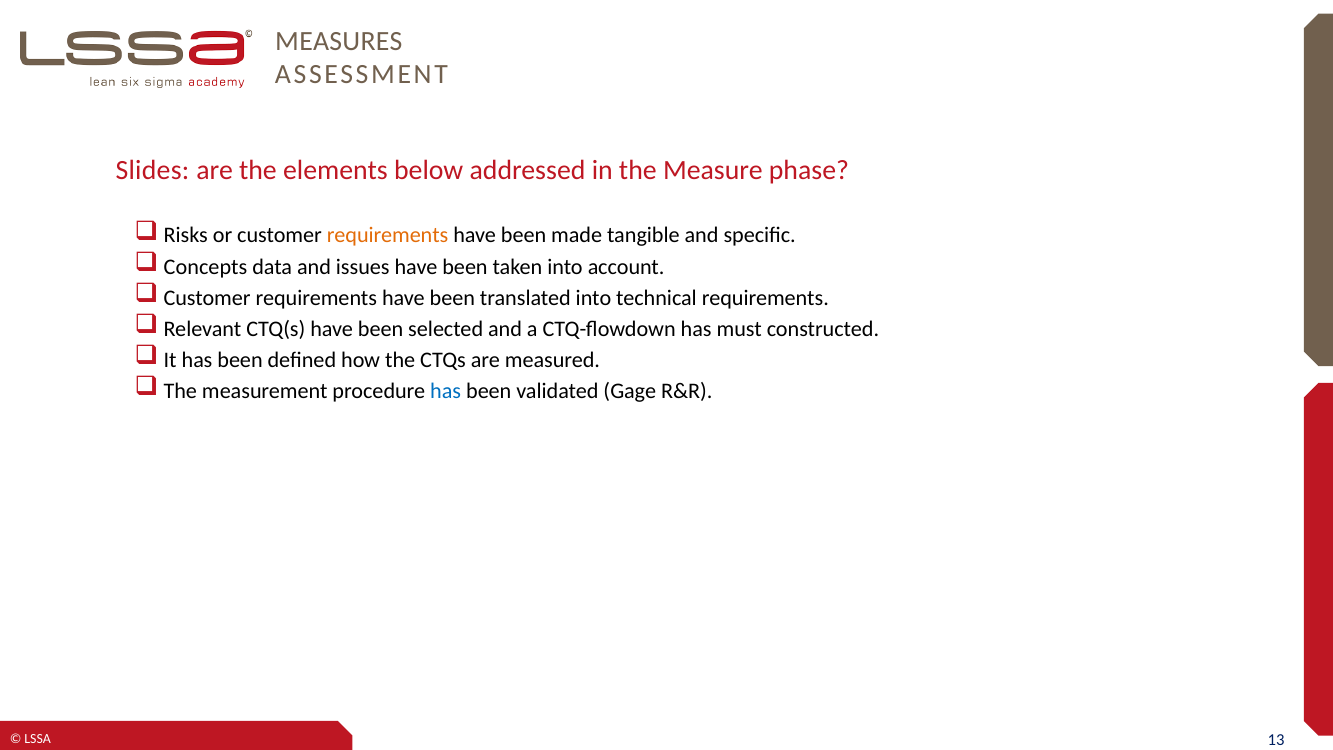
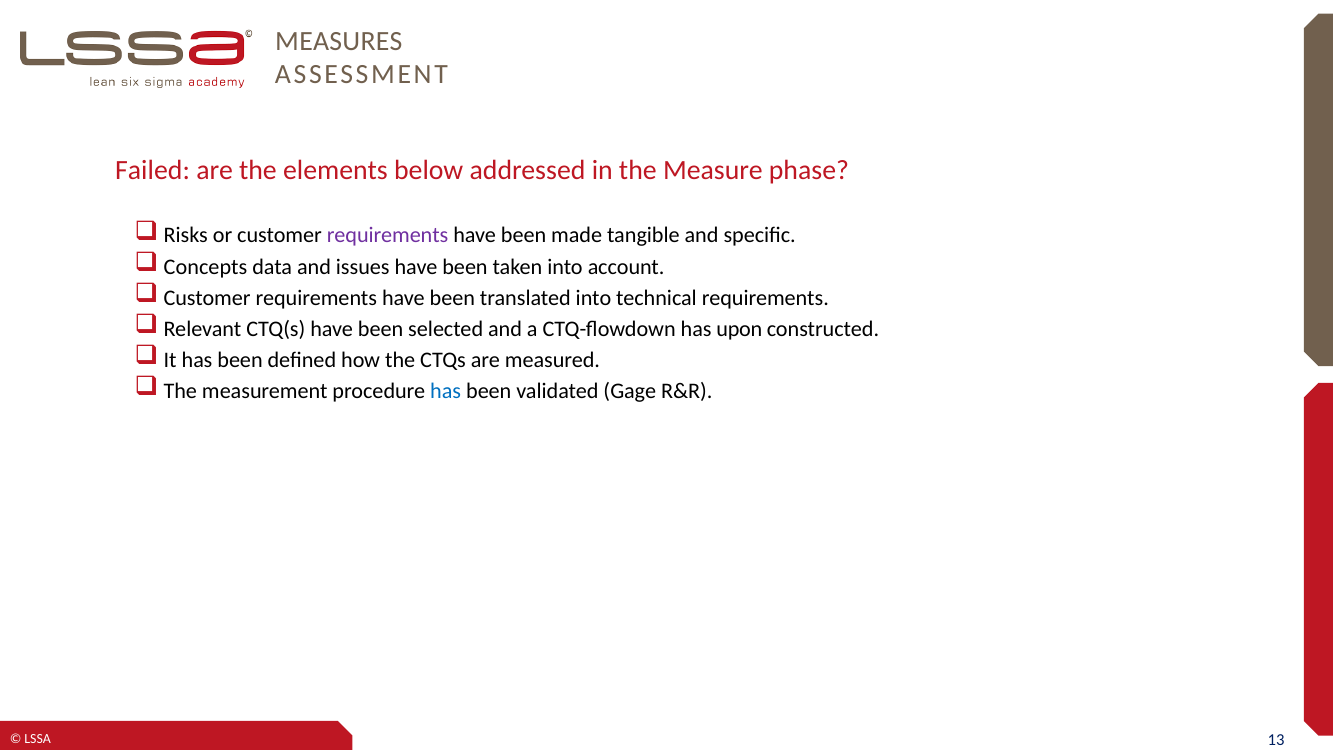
Slides: Slides -> Failed (153, 170)
requirements colour: orange -> purple (388, 236)
must: must -> upon (739, 329)
